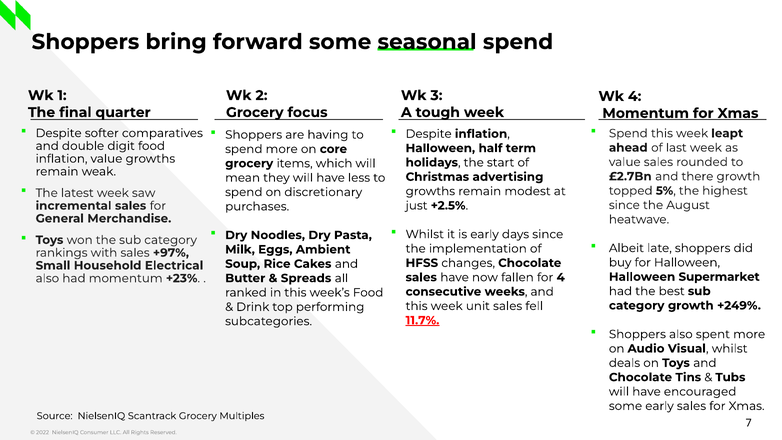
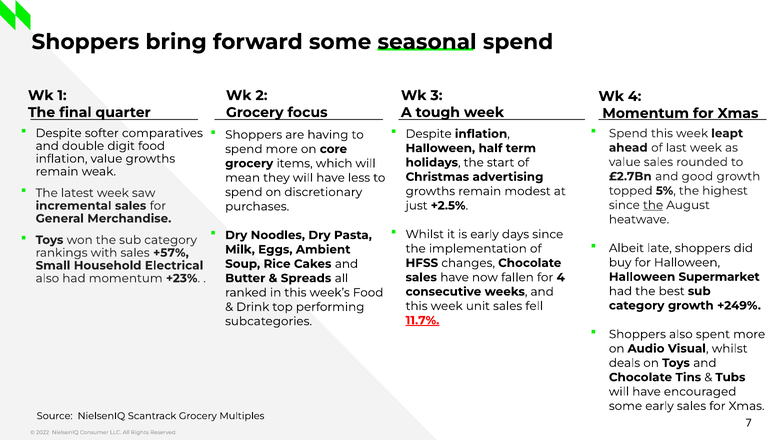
there: there -> good (697, 176)
the underline: none -> present (653, 205)
+97%: +97% -> +57% (171, 253)
